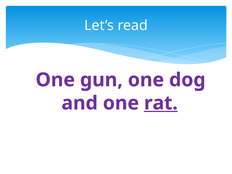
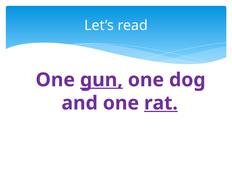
gun underline: none -> present (101, 80)
